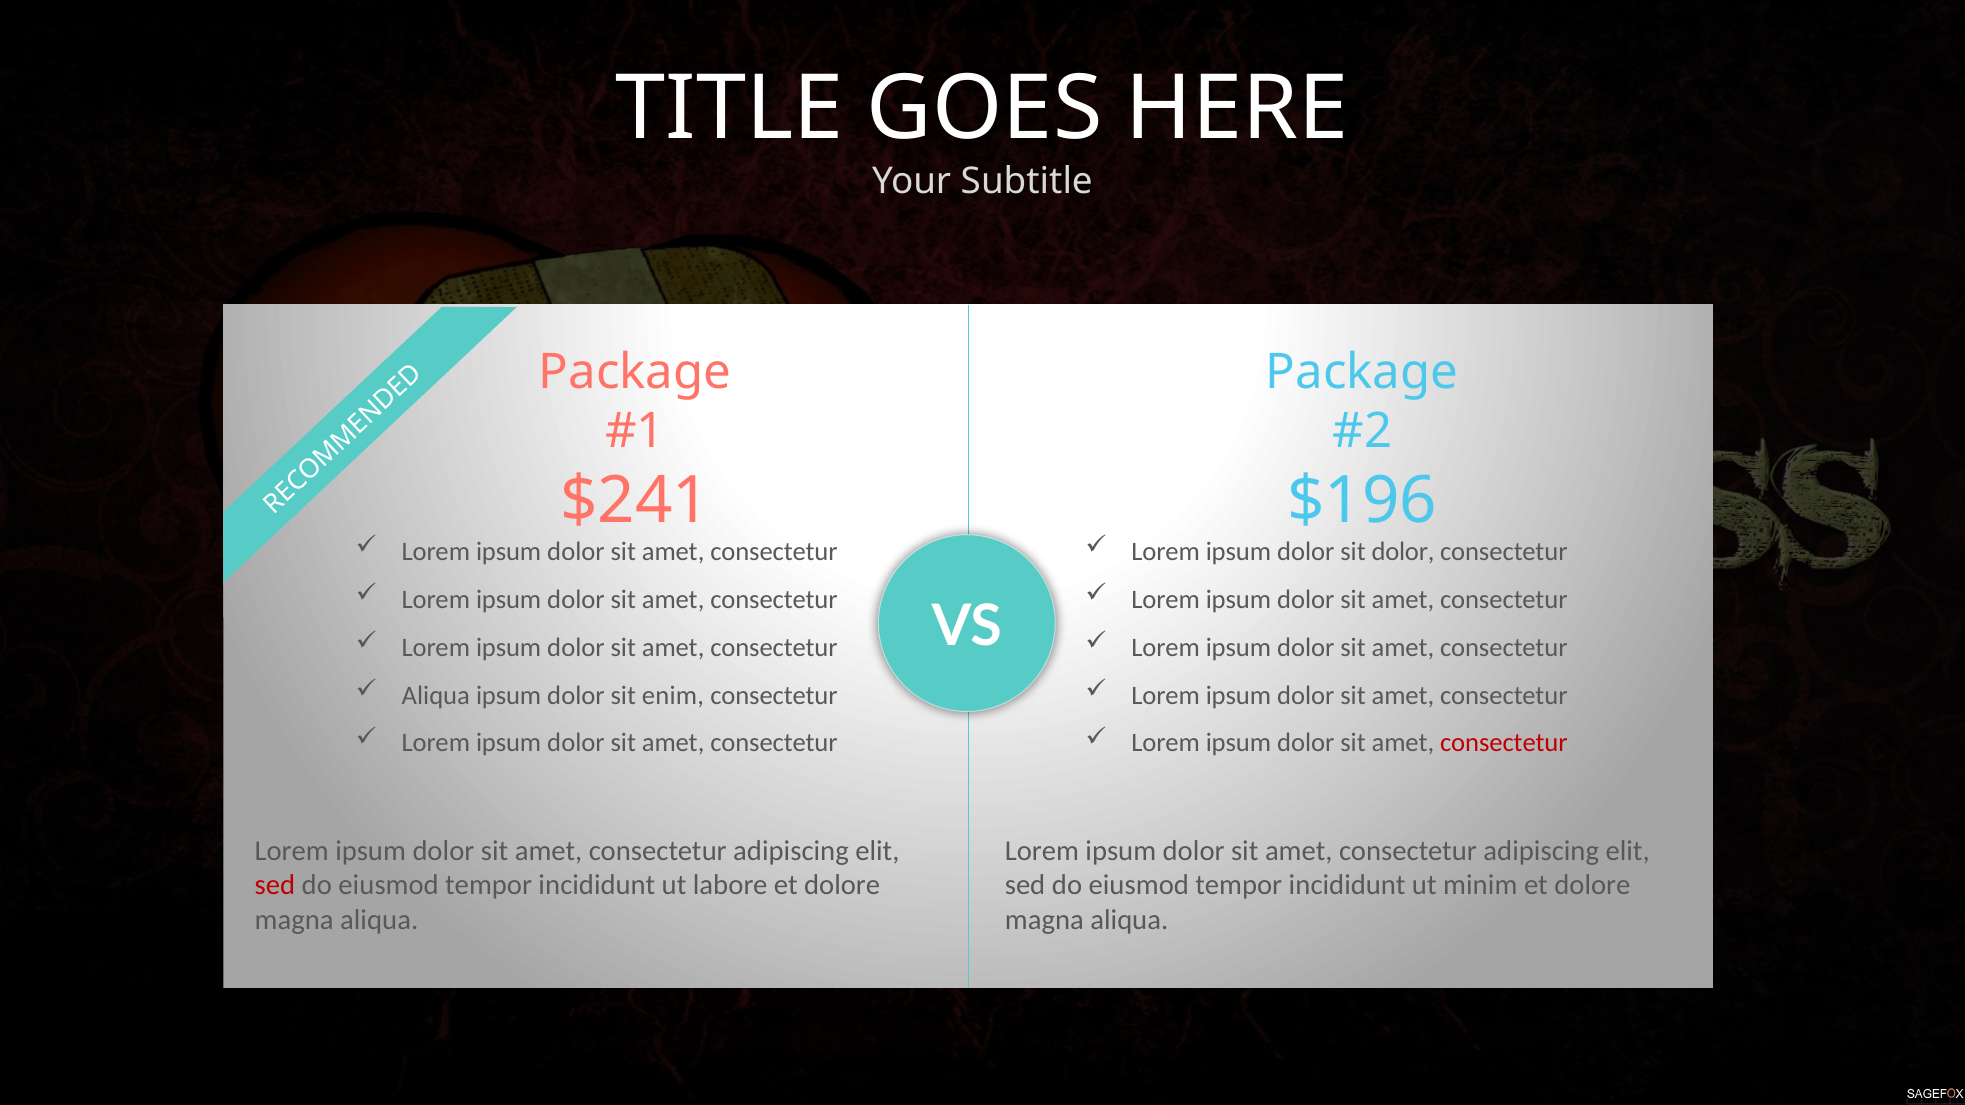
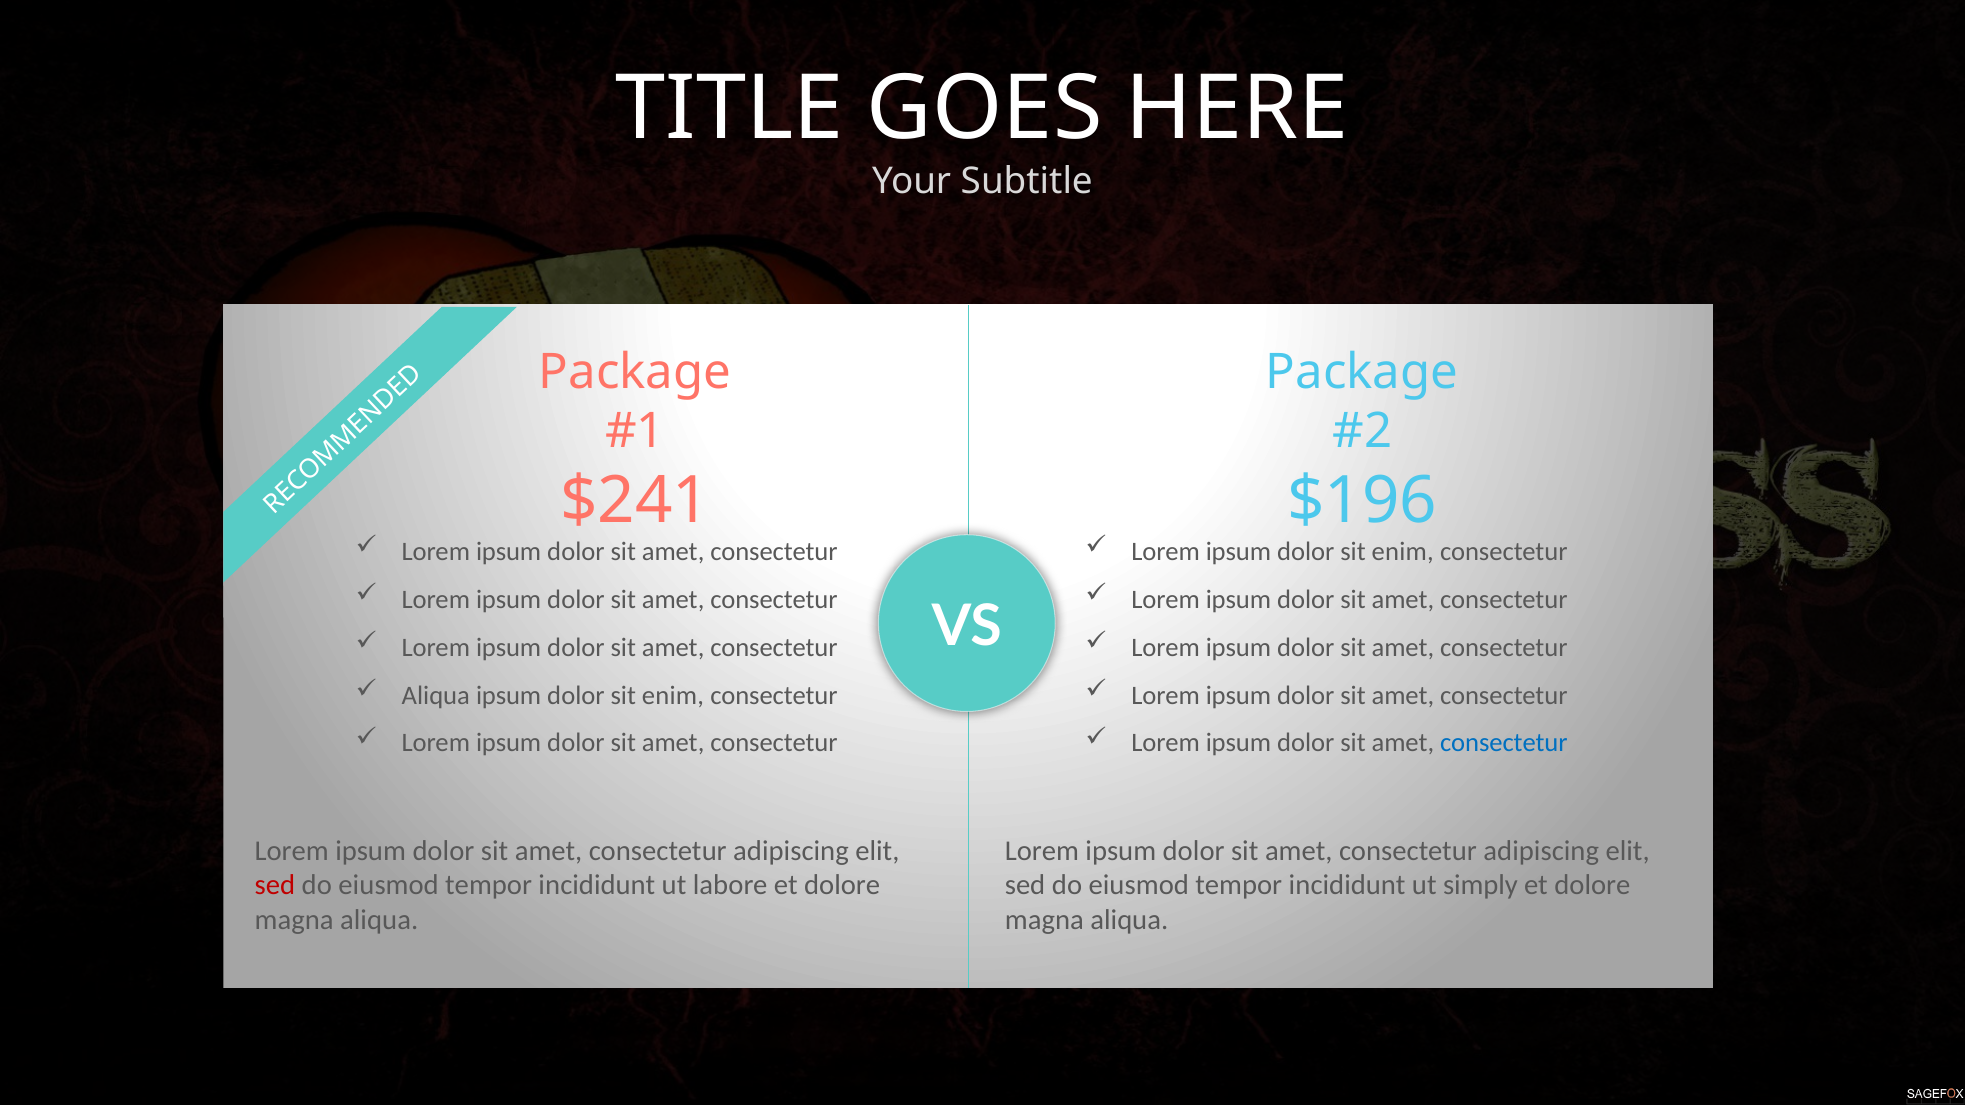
dolor: dolor -> enim (1403, 552)
consectetur colour: red -> blue (1504, 743)
minim: minim -> simply (1480, 885)
